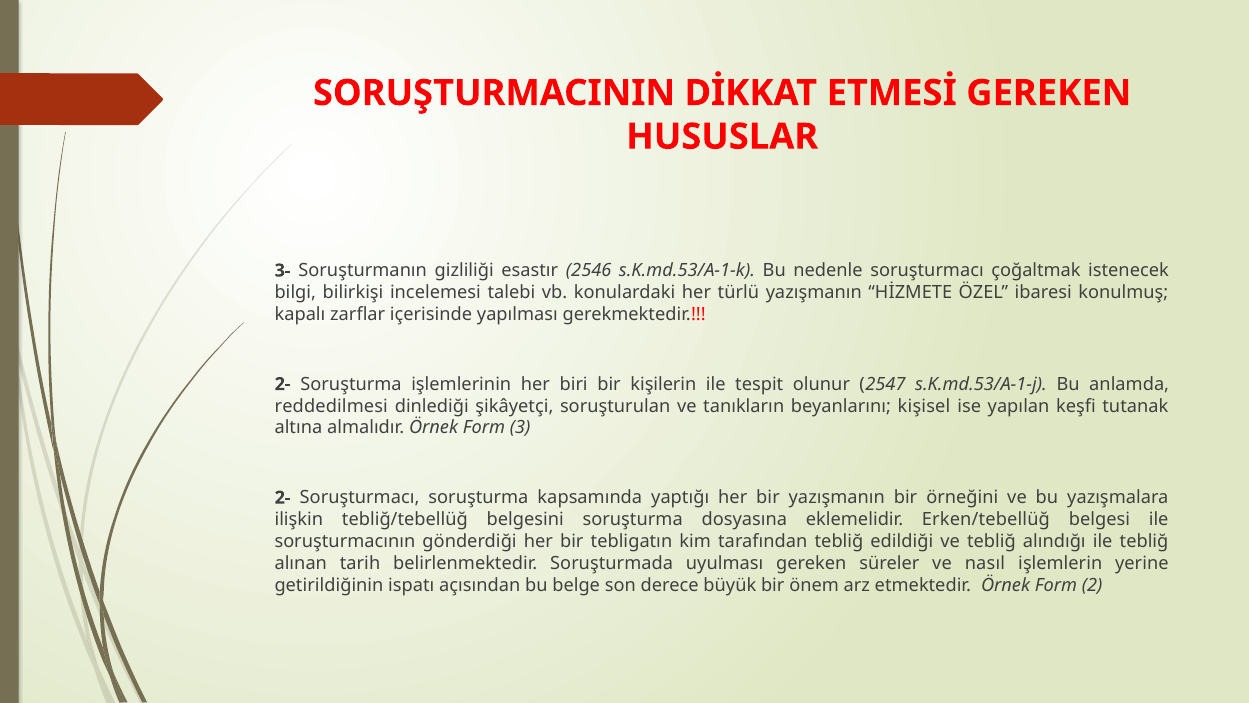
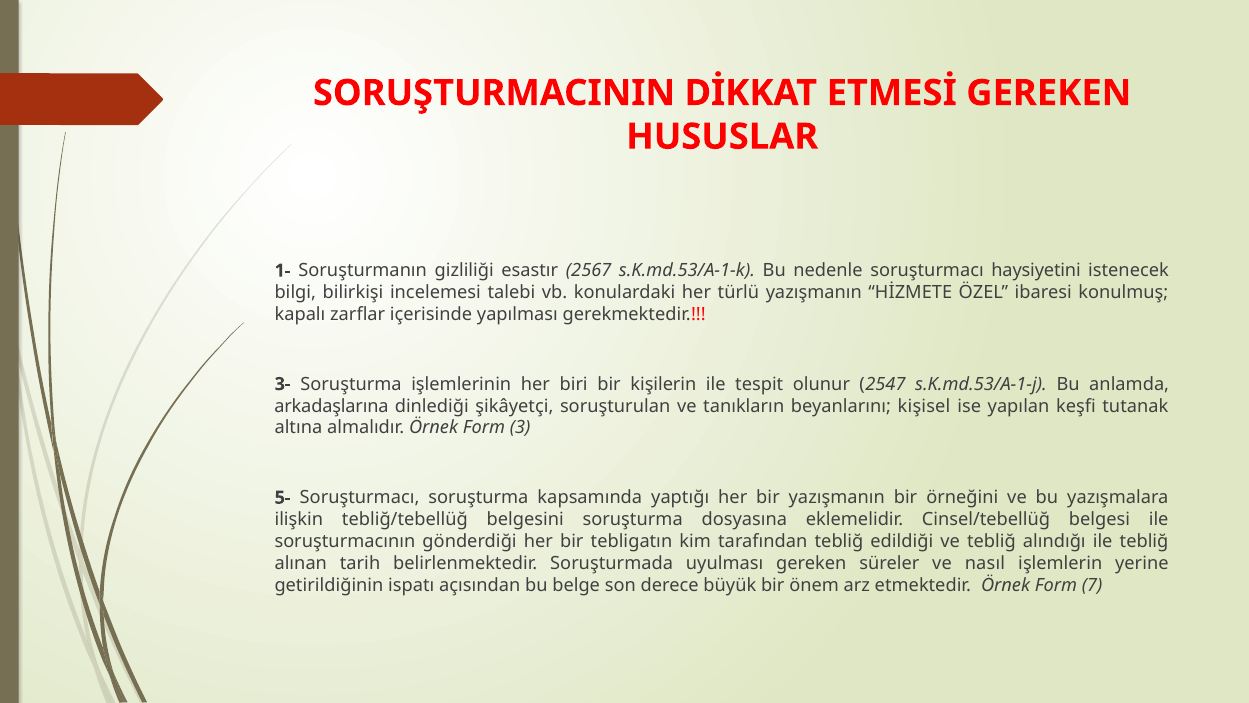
3-: 3- -> 1- (283, 270)
2546: 2546 -> 2567 (589, 270)
çoğaltmak: çoğaltmak -> haysiyetini (1036, 270)
2-: 2- -> 3- (283, 384)
reddedilmesi: reddedilmesi -> arkadaşlarına (331, 406)
2-: 2- -> 5- (283, 497)
Erken/tebellüğ: Erken/tebellüğ -> Cinsel/tebellüğ (986, 519)
2: 2 -> 7 (1092, 585)
